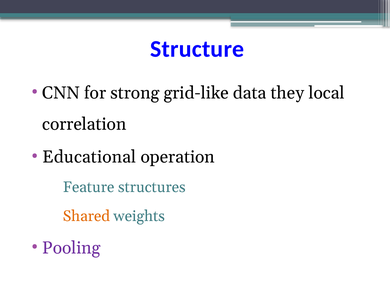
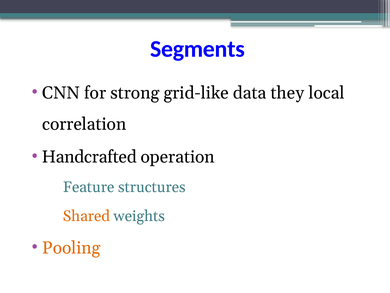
Structure: Structure -> Segments (197, 49)
Educational: Educational -> Handcrafted (89, 157)
Pooling colour: purple -> orange (71, 247)
